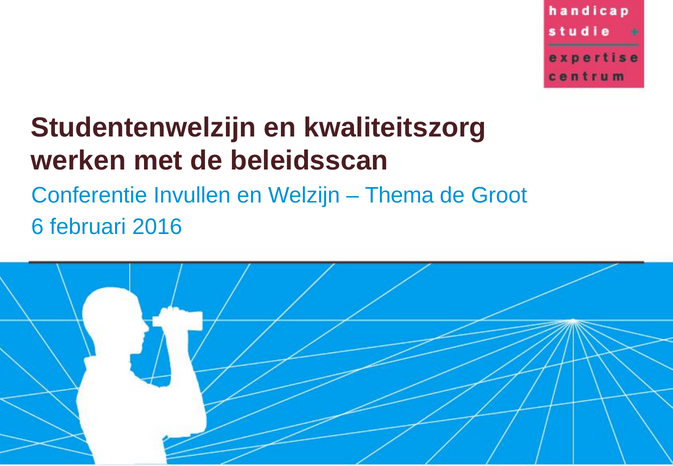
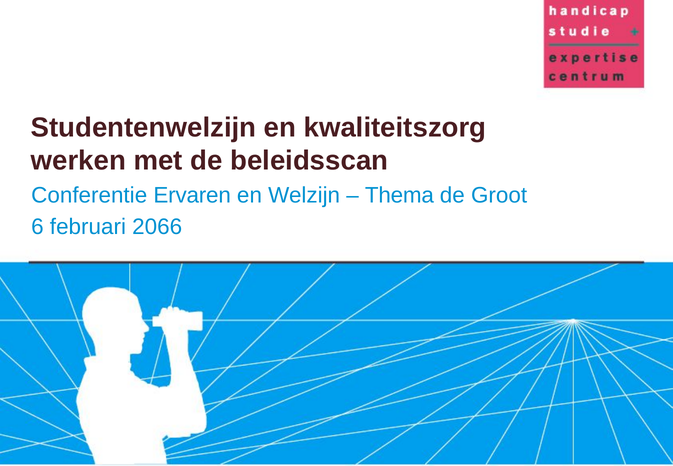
Invullen: Invullen -> Ervaren (192, 195)
2016: 2016 -> 2066 (157, 227)
